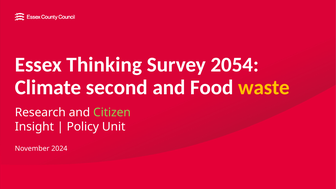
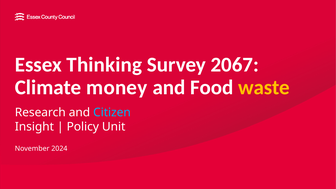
2054: 2054 -> 2067 (235, 65)
second: second -> money (117, 87)
Citizen colour: light green -> light blue (112, 112)
